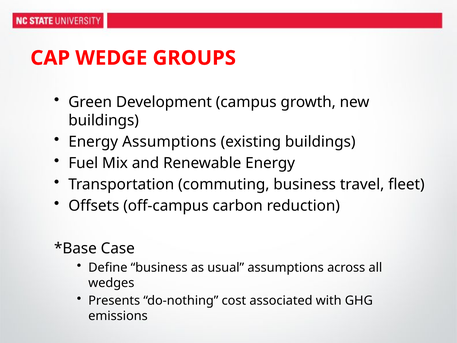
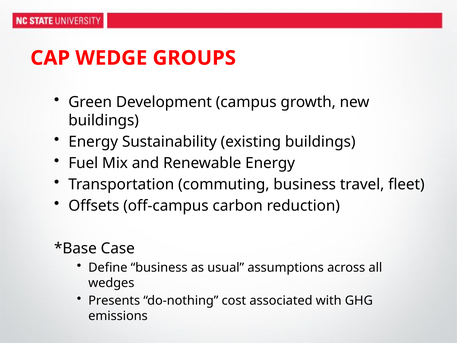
Energy Assumptions: Assumptions -> Sustainability (169, 142)
